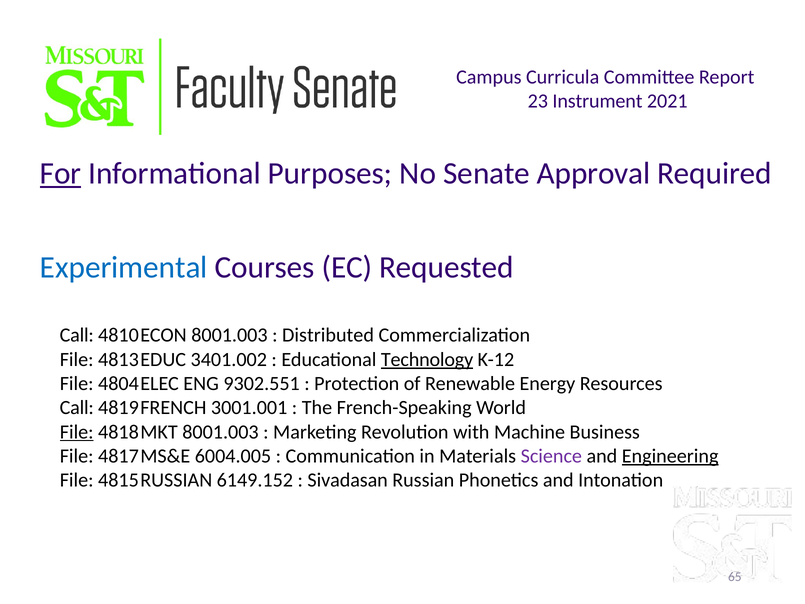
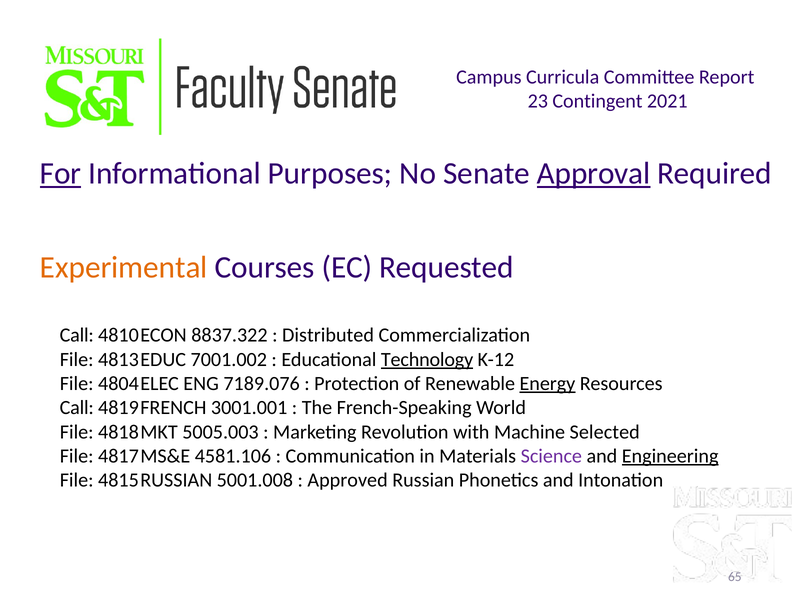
Instrument: Instrument -> Contingent (597, 101)
Approval underline: none -> present (594, 174)
Experimental colour: blue -> orange (124, 268)
8001.003: 8001.003 -> 8837.322 (229, 335)
3401.002: 3401.002 -> 7001.002 (229, 359)
9302.551: 9302.551 -> 7189.076 (262, 383)
Energy underline: none -> present (547, 383)
File underline: present -> none (77, 432)
8001.003: 8001.003 -> 5005.003 (220, 432)
Business: Business -> Selected (605, 432)
6004.005: 6004.005 -> 4581.106 (233, 456)
6149.152: 6149.152 -> 5001.008 (255, 480)
Sivadasan: Sivadasan -> Approved (348, 480)
